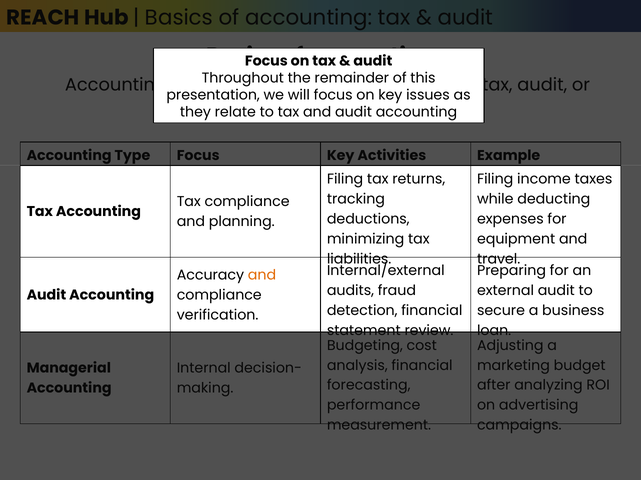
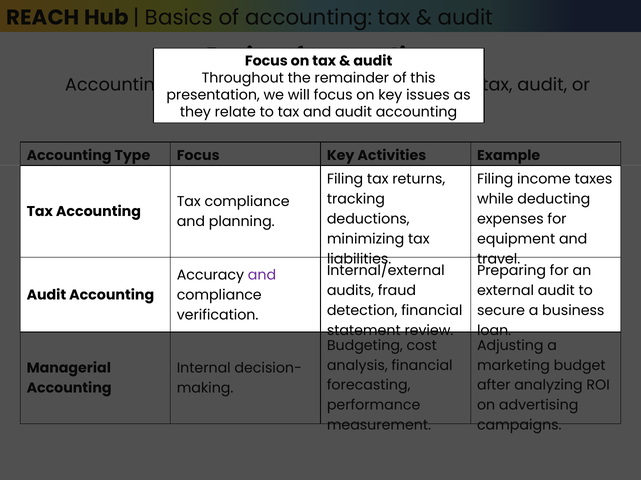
and colour: orange -> purple (262, 275)
